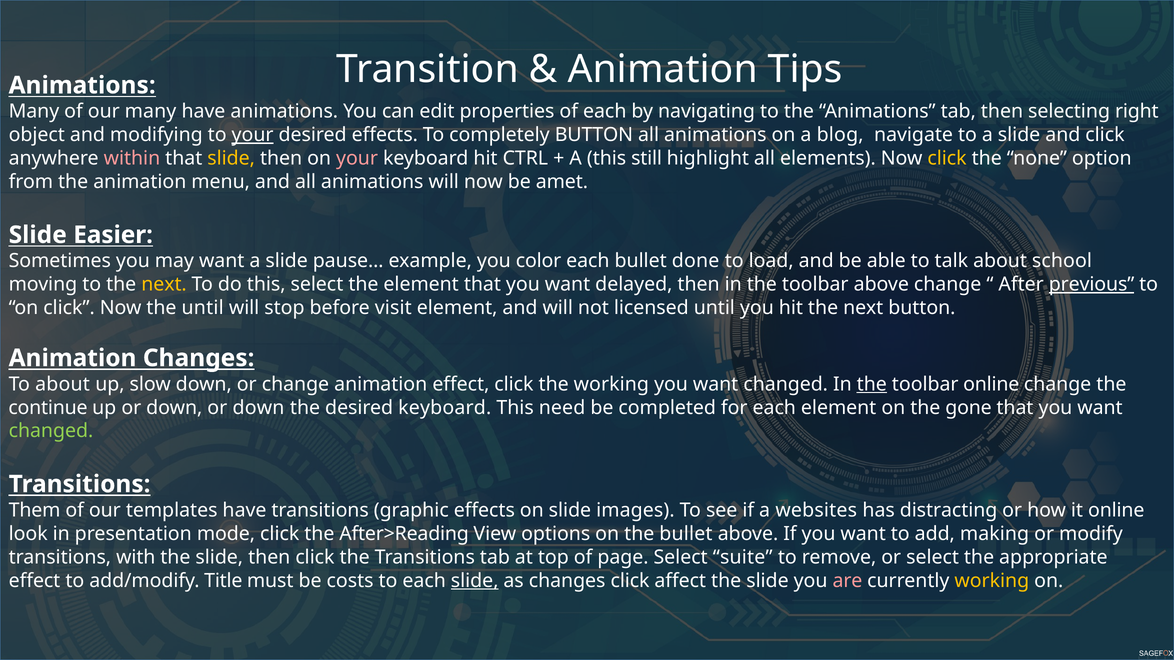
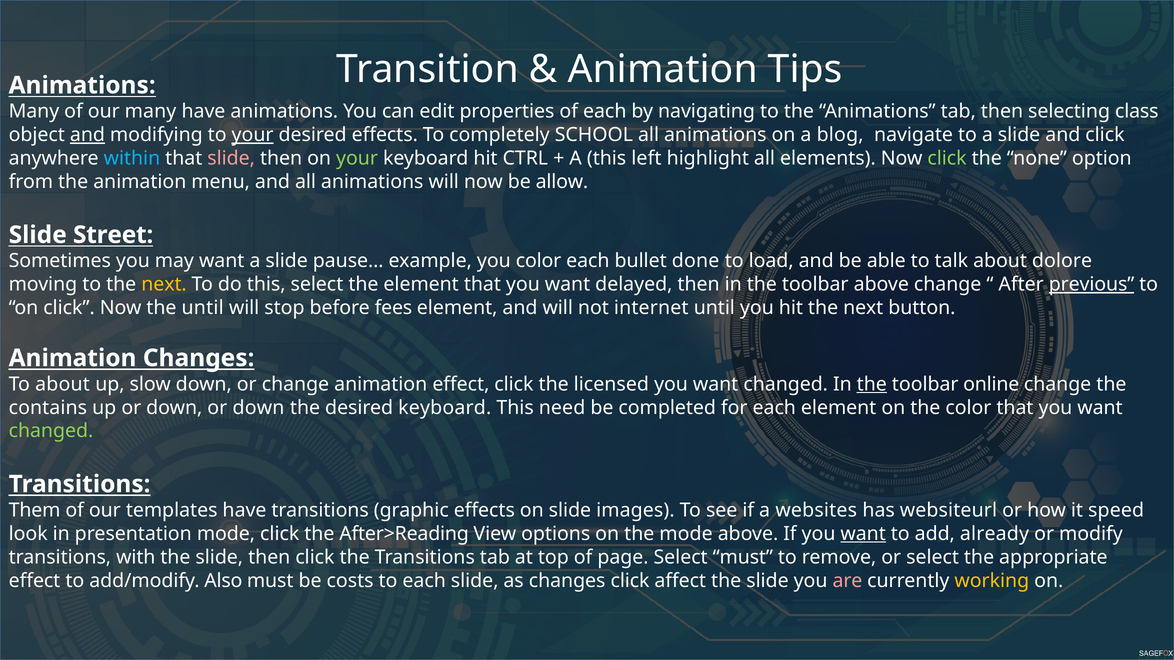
right: right -> class (1137, 111)
and underline: none -> present (87, 135)
completely BUTTON: BUTTON -> SCHOOL (594, 135)
within colour: pink -> light blue (132, 158)
slide colour: yellow -> pink (231, 158)
your colour: pink -> light green (357, 158)
still: still -> left (646, 158)
click colour: yellow -> light green (947, 158)
amet: amet -> allow (562, 182)
Easier: Easier -> Street (113, 235)
school: school -> dolore (1062, 261)
visit: visit -> fees (393, 308)
licensed: licensed -> internet (651, 308)
the working: working -> licensed (611, 384)
continue: continue -> contains (48, 408)
the gone: gone -> color (968, 408)
distracting: distracting -> websiteurl (948, 511)
it online: online -> speed (1116, 511)
the bullet: bullet -> mode (686, 534)
want underline: none -> present (863, 534)
making: making -> already (994, 534)
Select suite: suite -> must (743, 557)
Title: Title -> Also (223, 581)
slide underline: present -> none (475, 581)
